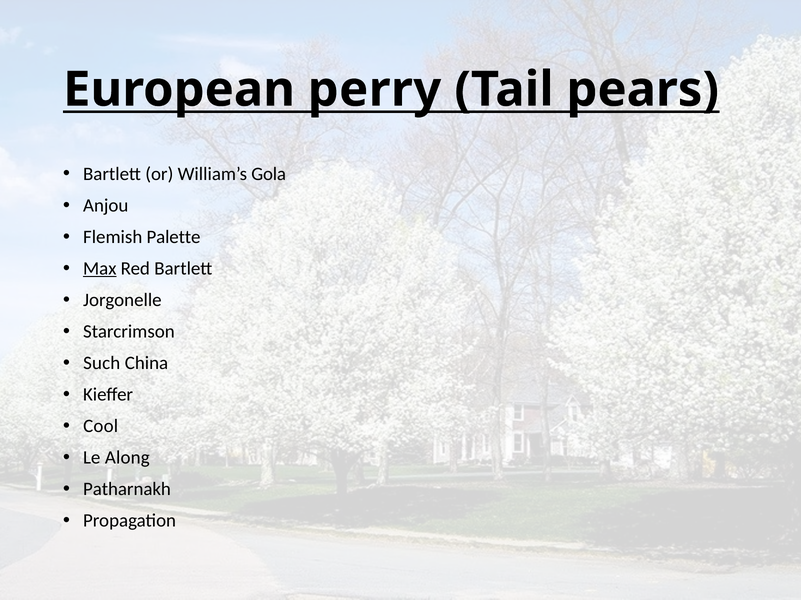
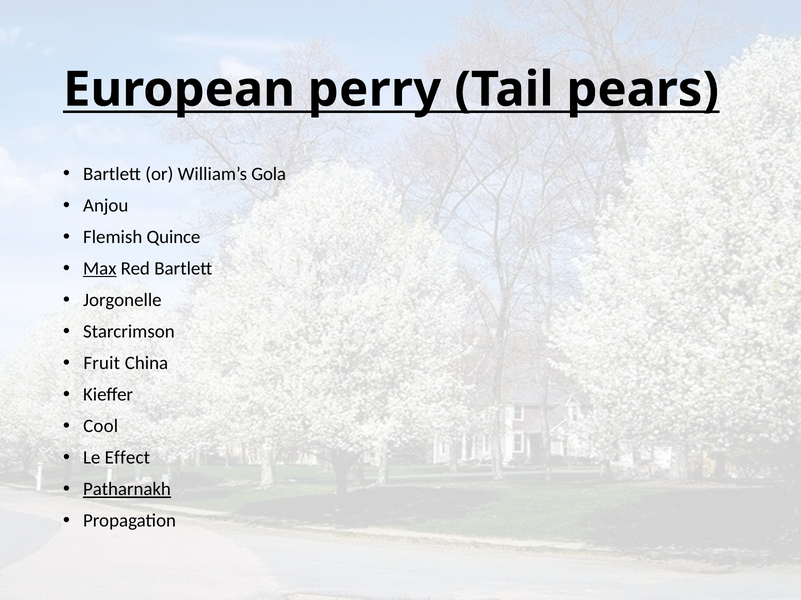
Palette: Palette -> Quince (173, 237)
Such: Such -> Fruit (102, 363)
Along: Along -> Effect (127, 458)
Patharnakh underline: none -> present (127, 490)
